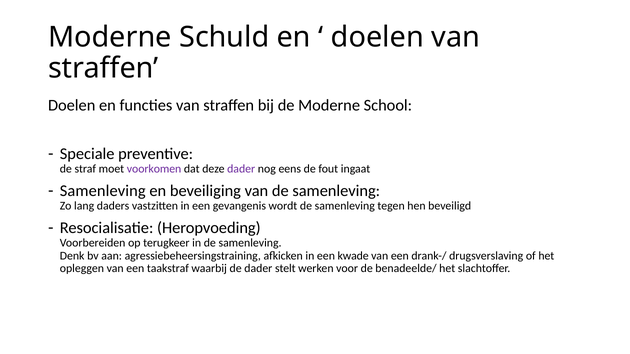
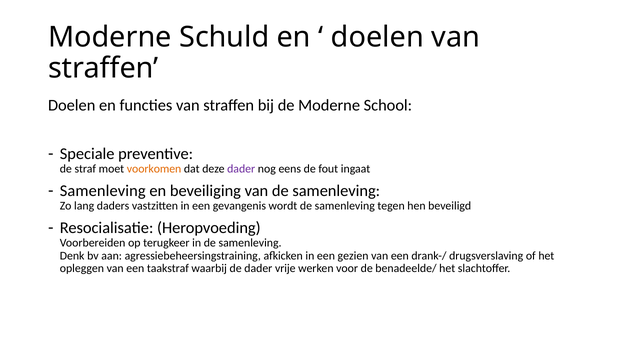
voorkomen colour: purple -> orange (154, 169)
kwade: kwade -> gezien (353, 256)
stelt: stelt -> vrije (285, 269)
